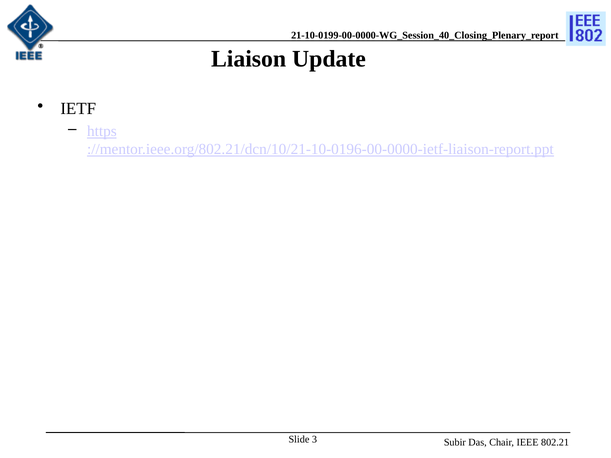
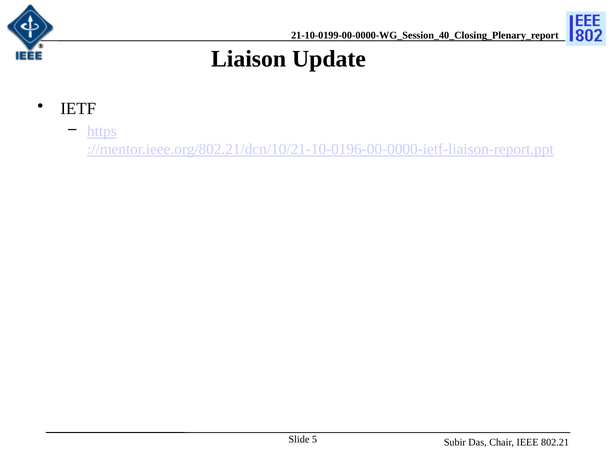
3: 3 -> 5 (314, 440)
